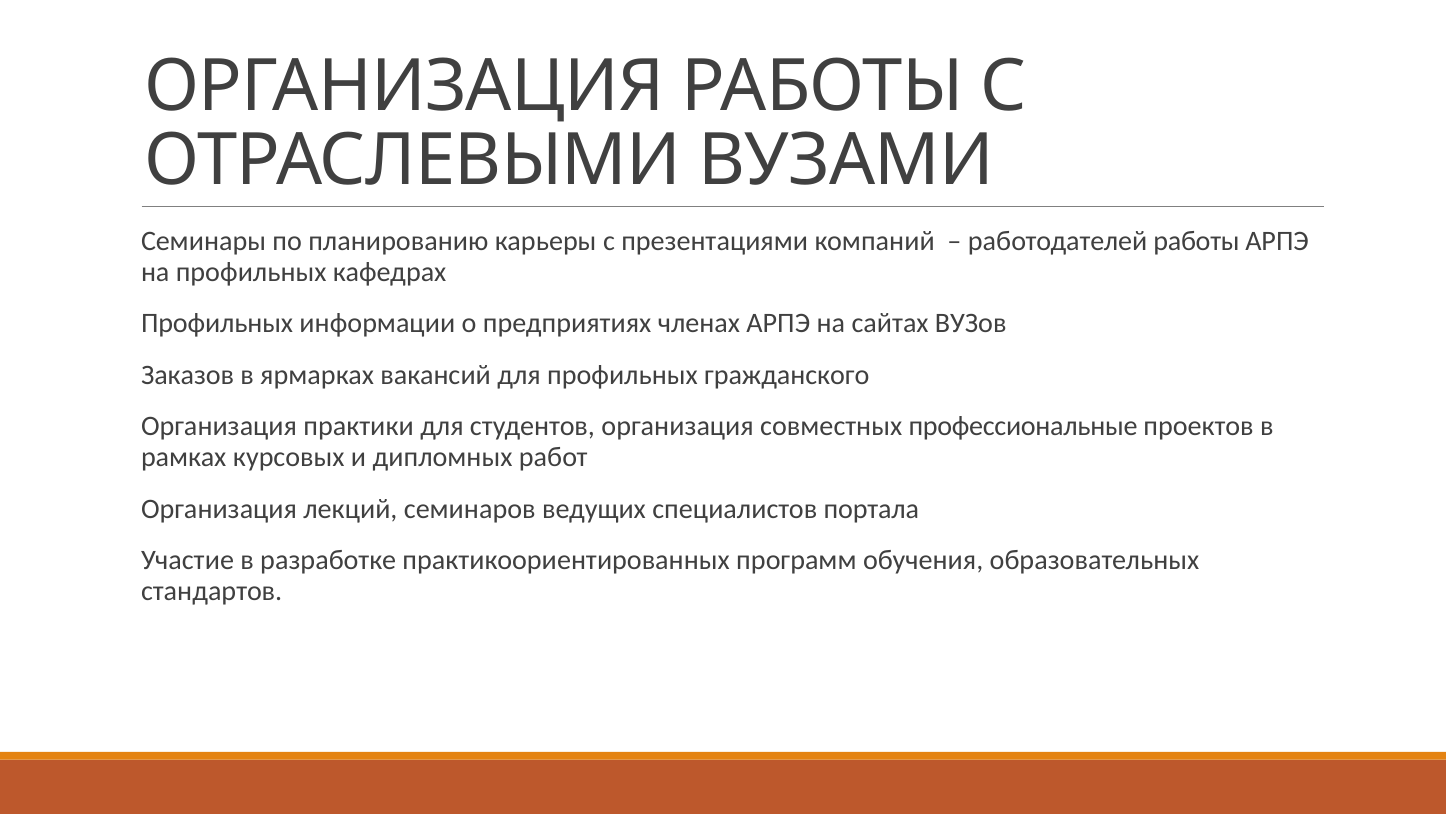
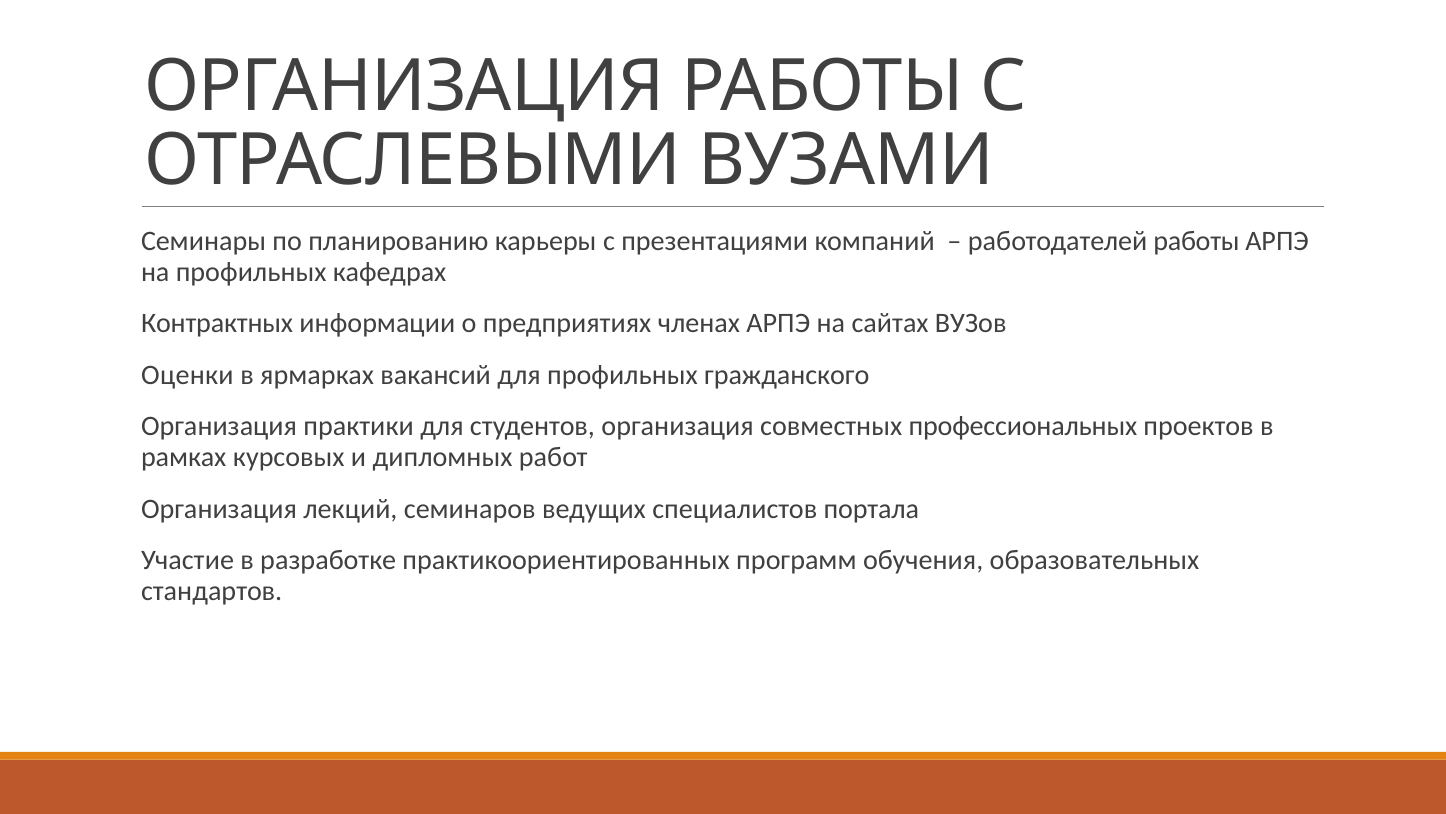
Профильных: Профильных -> Контрактных (217, 323)
Заказов: Заказов -> Оценки (187, 375)
профессиональные: профессиональные -> профессиональных (1023, 426)
